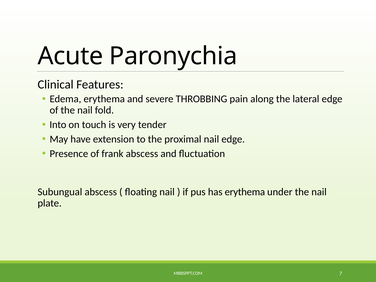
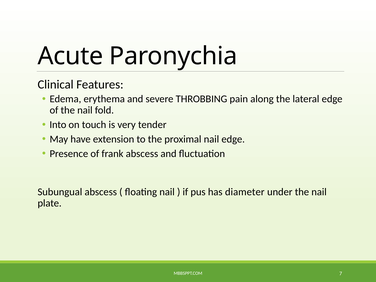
has erythema: erythema -> diameter (245, 192)
